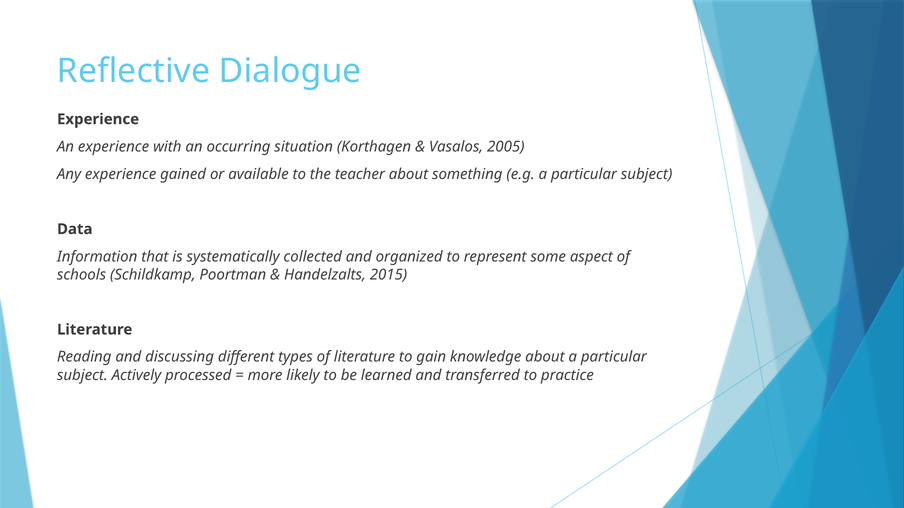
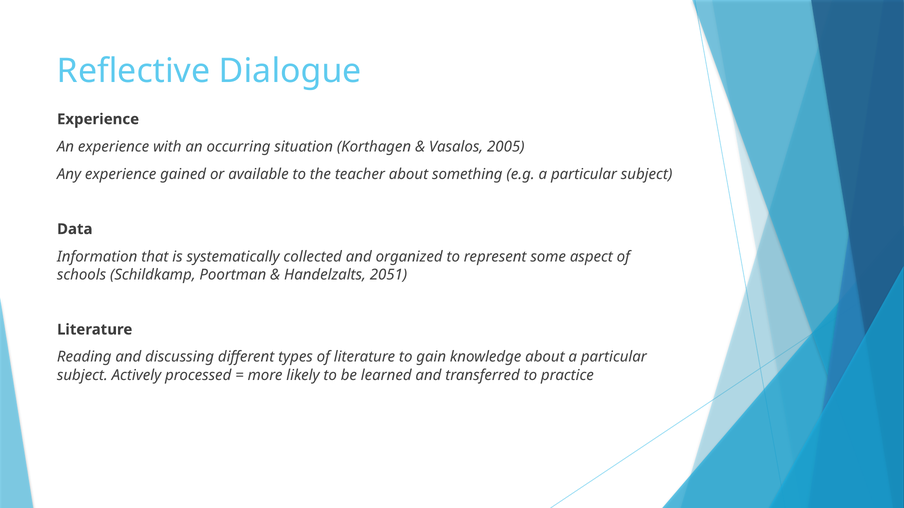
2015: 2015 -> 2051 (389, 275)
